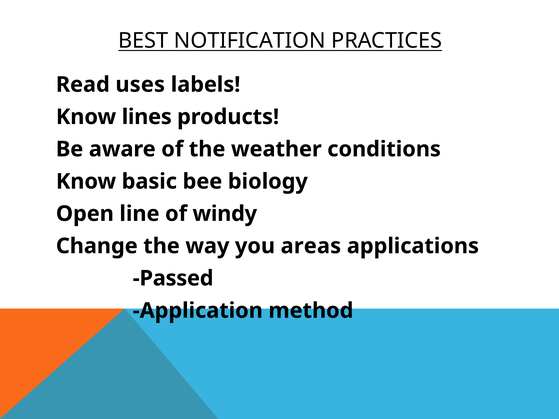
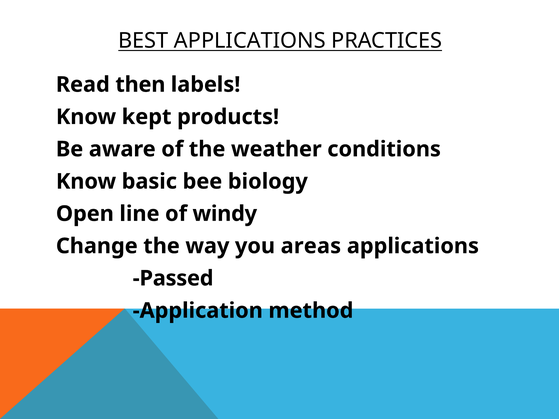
BEST NOTIFICATION: NOTIFICATION -> APPLICATIONS (250, 41)
uses: uses -> then (140, 85)
lines: lines -> kept (147, 117)
